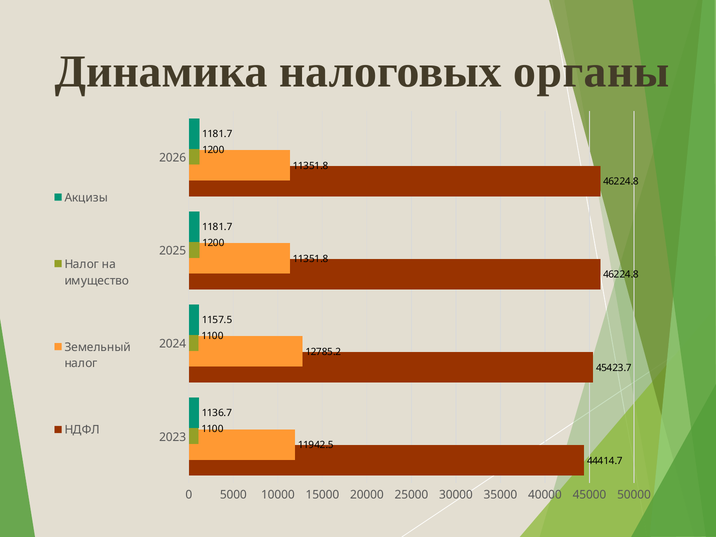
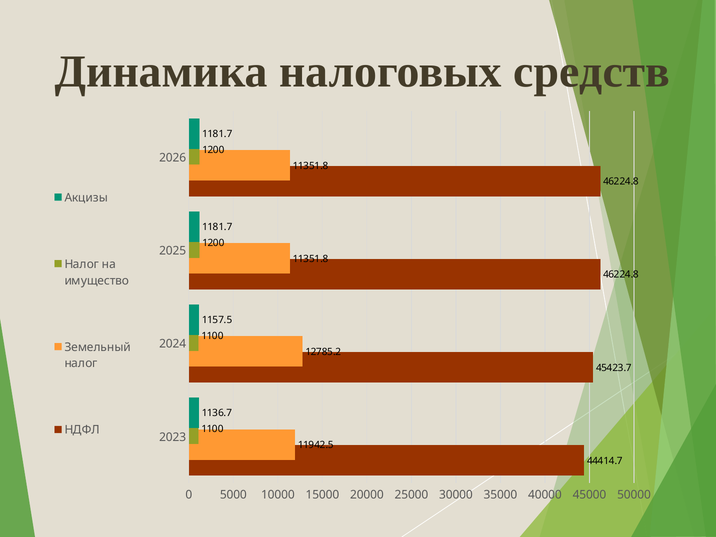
органы: органы -> средств (592, 72)
